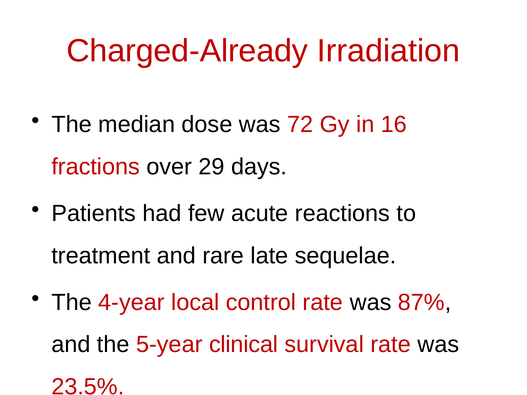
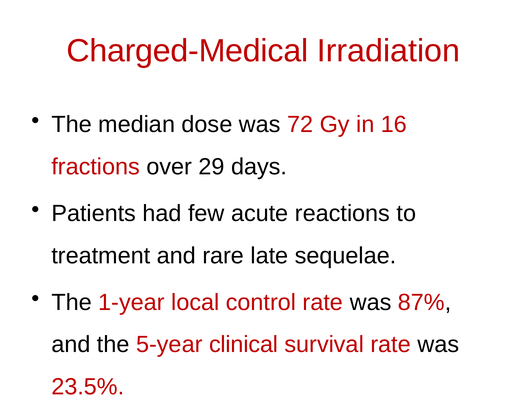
Charged-Already: Charged-Already -> Charged-Medical (187, 51)
4-year: 4-year -> 1-year (131, 303)
